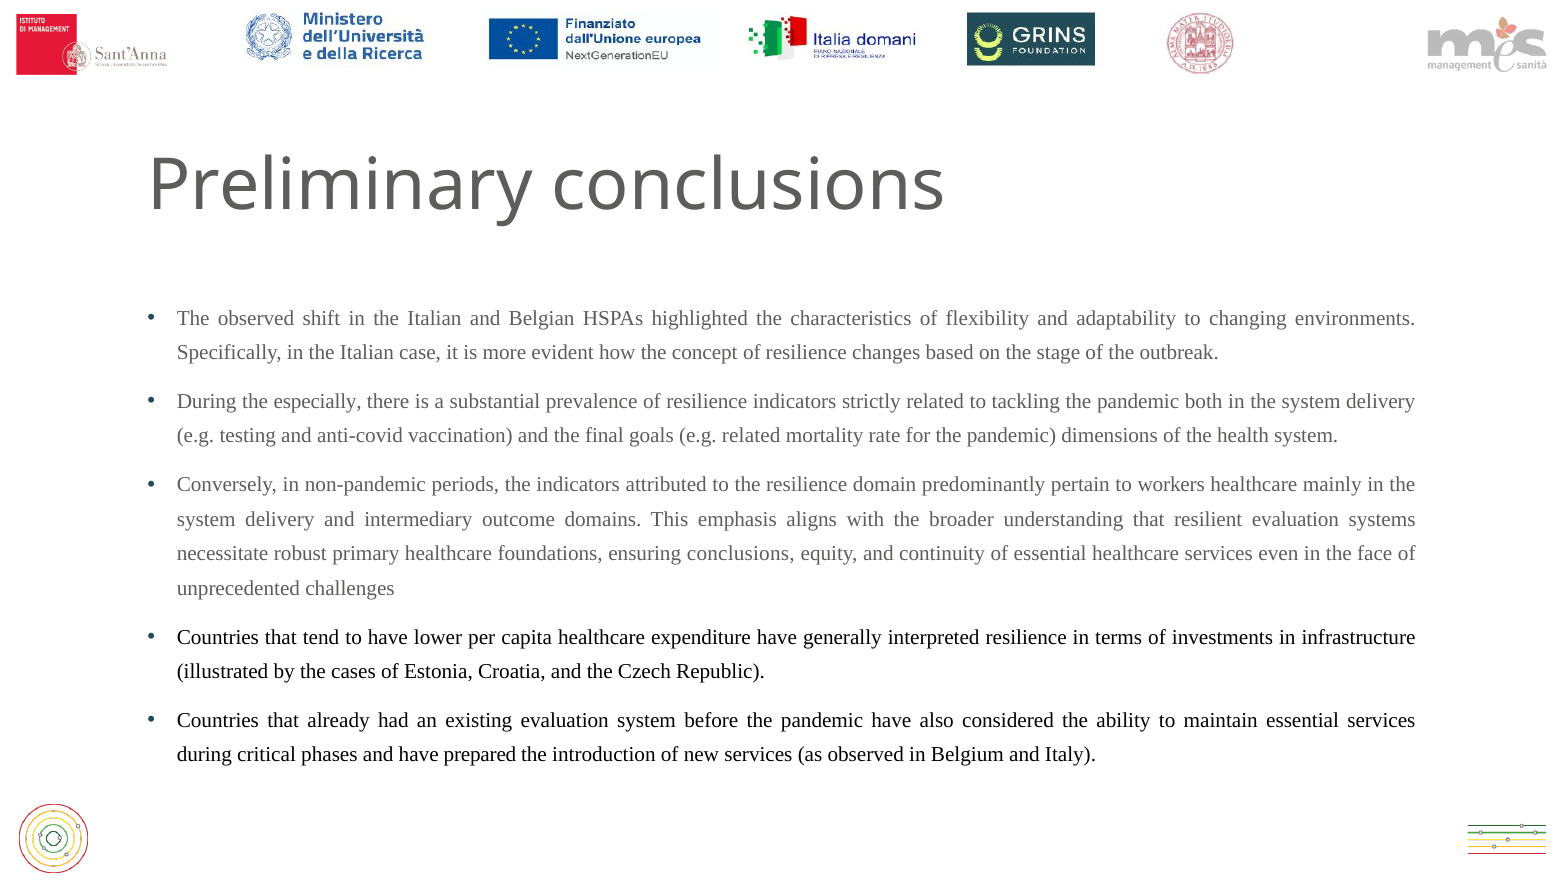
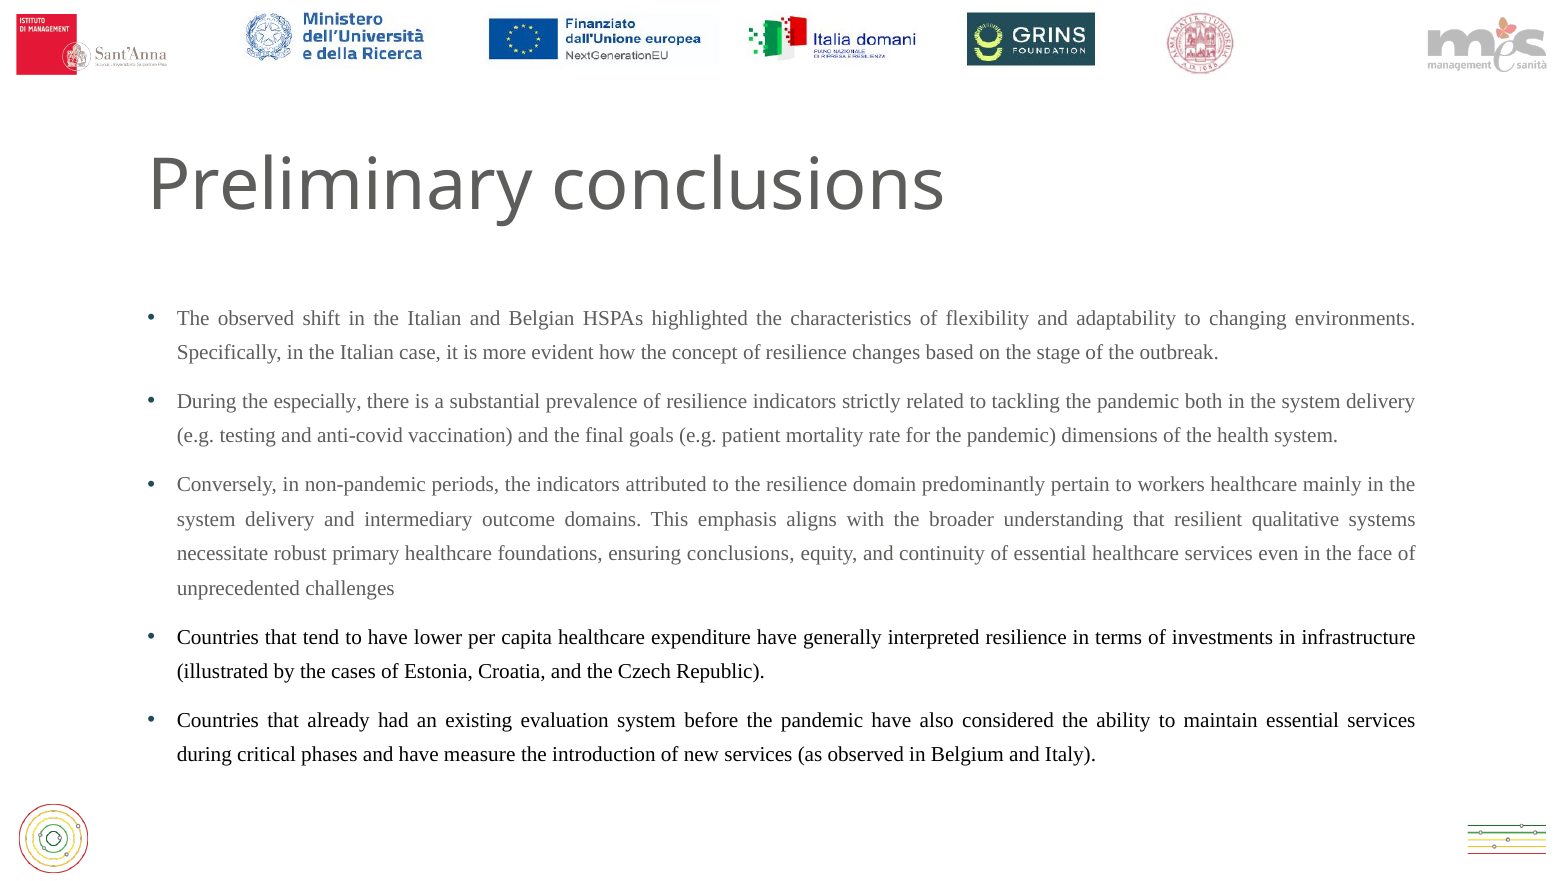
e.g related: related -> patient (751, 436)
resilient evaluation: evaluation -> qualitative (1296, 519)
prepared: prepared -> measure (480, 755)
